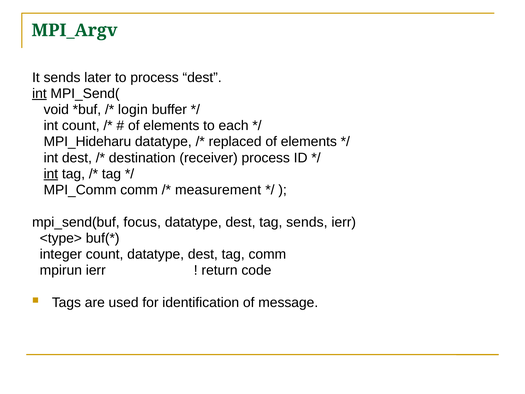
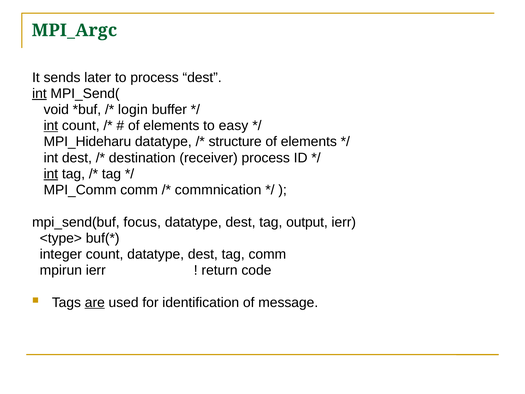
MPI_Argv: MPI_Argv -> MPI_Argc (74, 30)
int underline: none -> present (51, 126)
each: each -> easy (234, 126)
replaced: replaced -> structure (235, 142)
measurement: measurement -> commnication (218, 190)
tag sends: sends -> output (307, 222)
are underline: none -> present (95, 302)
